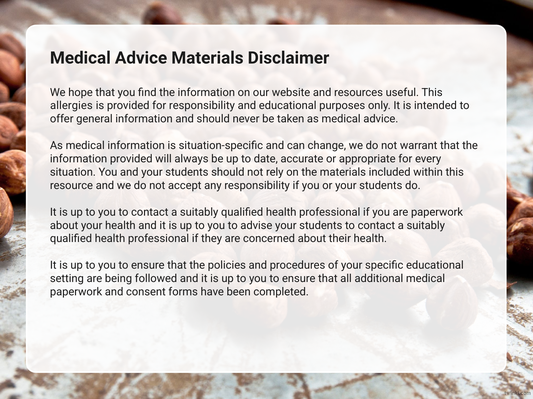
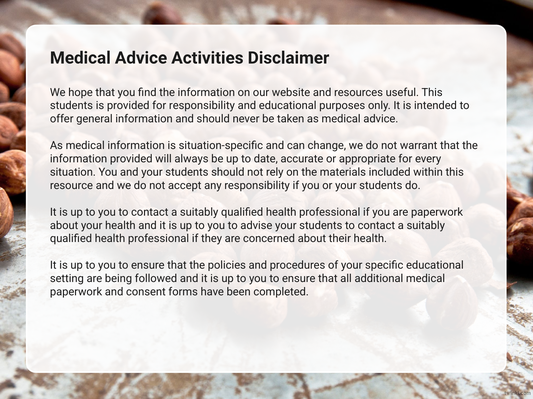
Advice Materials: Materials -> Activities (207, 58)
allergies: allergies -> students (71, 106)
